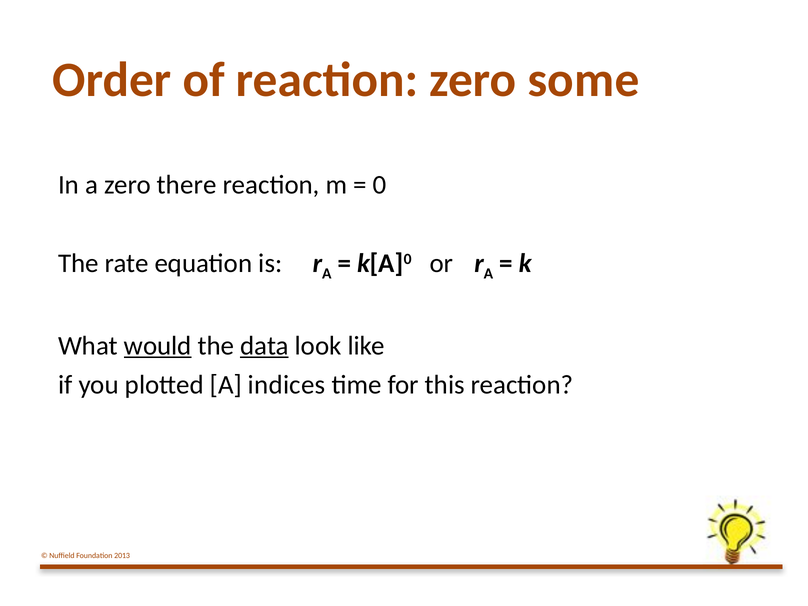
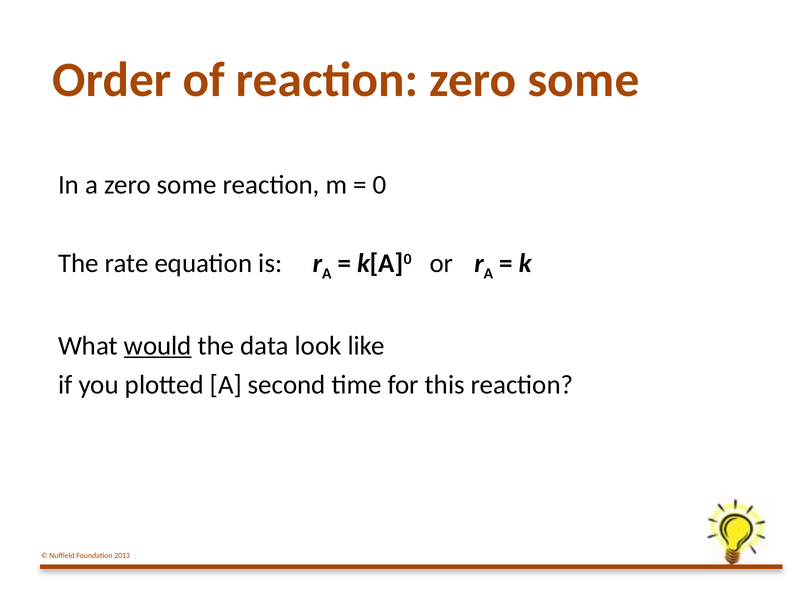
a zero there: there -> some (187, 185)
data underline: present -> none (265, 346)
indices: indices -> second (287, 385)
